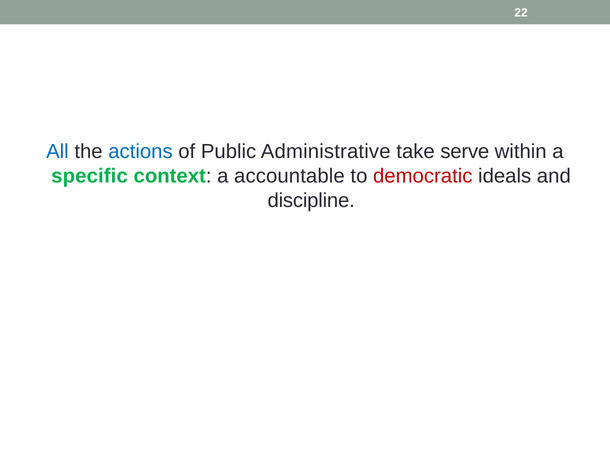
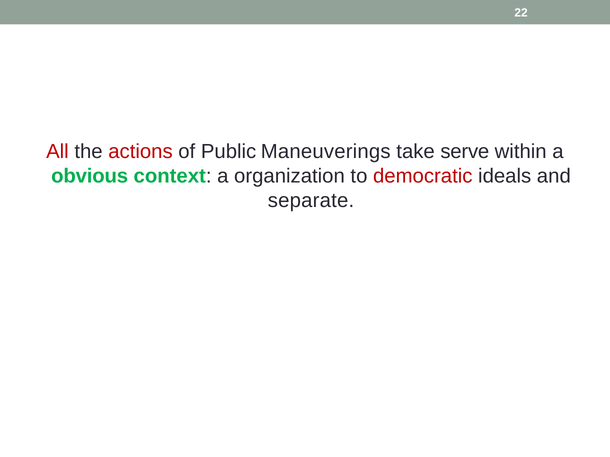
All colour: blue -> red (57, 152)
actions colour: blue -> red (141, 152)
Administrative: Administrative -> Maneuverings (326, 152)
specific: specific -> obvious (90, 176)
accountable: accountable -> organization (289, 176)
discipline: discipline -> separate (311, 201)
